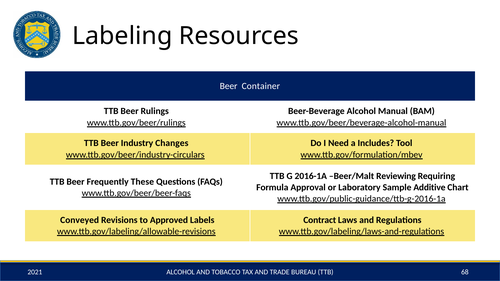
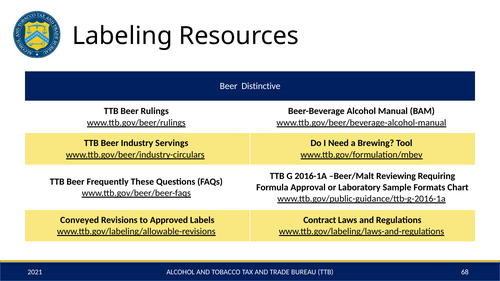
Container: Container -> Distinctive (261, 86)
Changes: Changes -> Servings (172, 143)
Includes: Includes -> Brewing (376, 143)
Additive: Additive -> Formats (429, 188)
